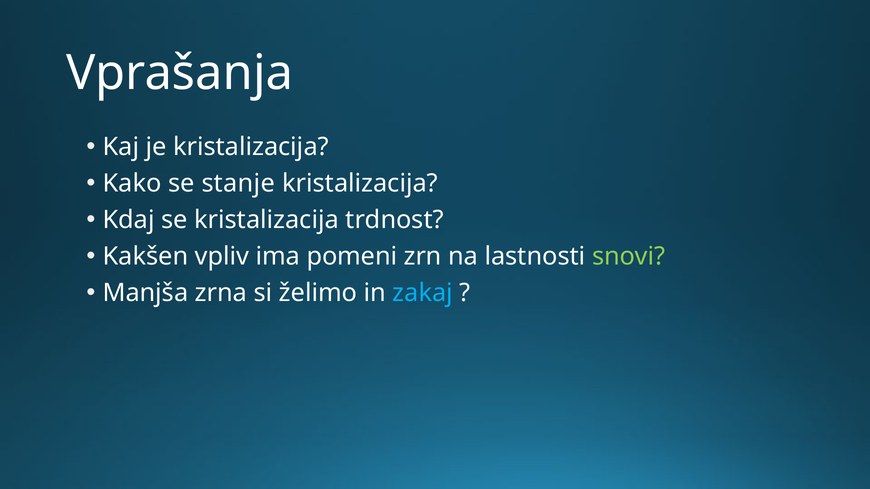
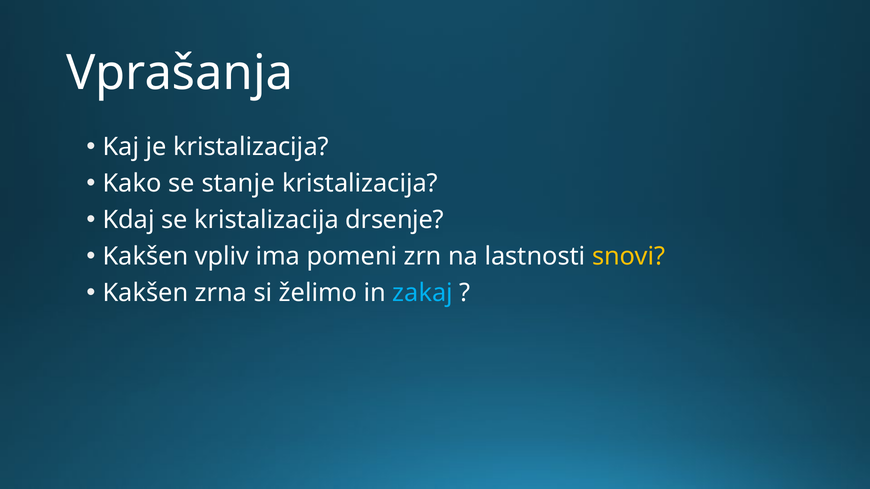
trdnost: trdnost -> drsenje (395, 220)
snovi colour: light green -> yellow (629, 257)
Manjša: Manjša -> Kakšen (145, 293)
